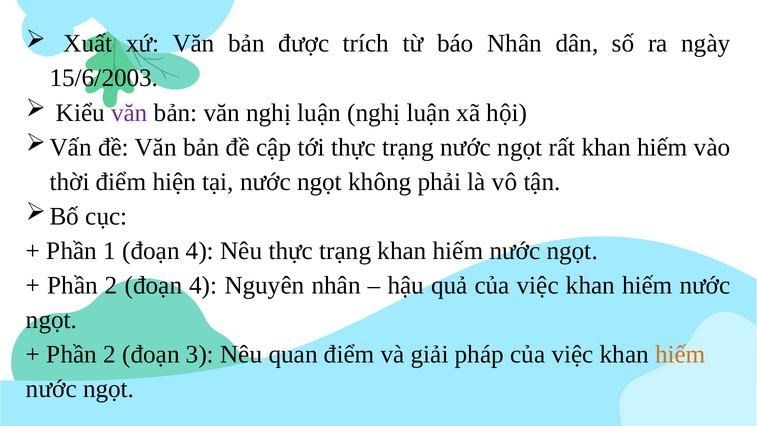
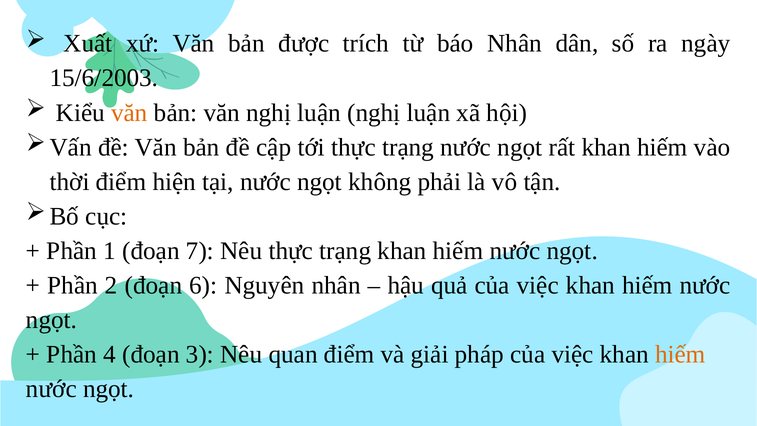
văn colour: purple -> orange (129, 113)
1 đoạn 4: 4 -> 7 (200, 251)
2 đoạn 4: 4 -> 6 (203, 285)
2: 2 -> 4 (110, 354)
